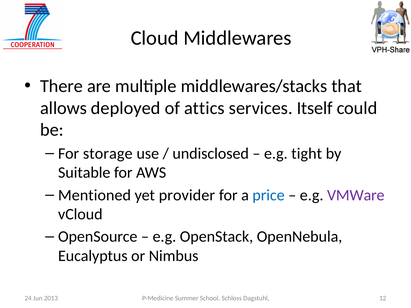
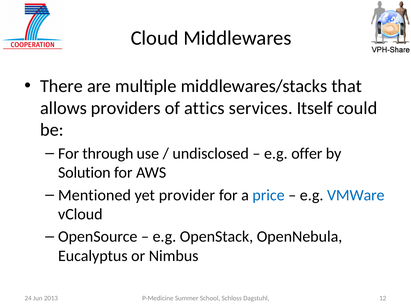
deployed: deployed -> providers (126, 108)
storage: storage -> through (108, 154)
tight: tight -> offer (307, 154)
Suitable: Suitable -> Solution (84, 173)
VMWare colour: purple -> blue (356, 195)
